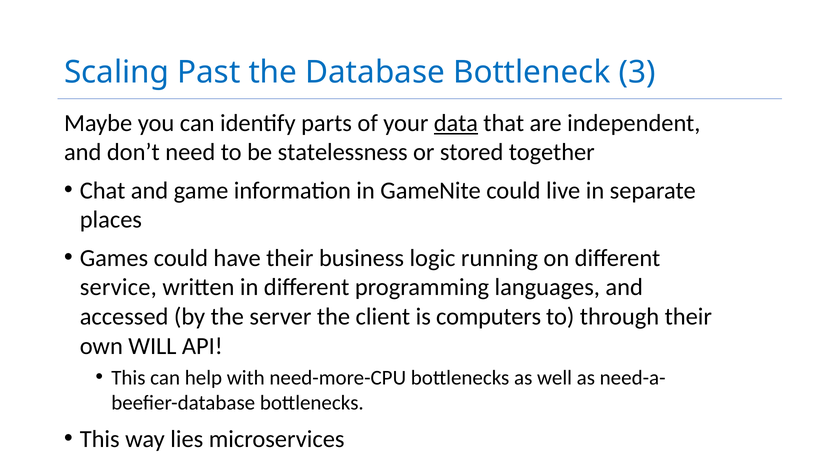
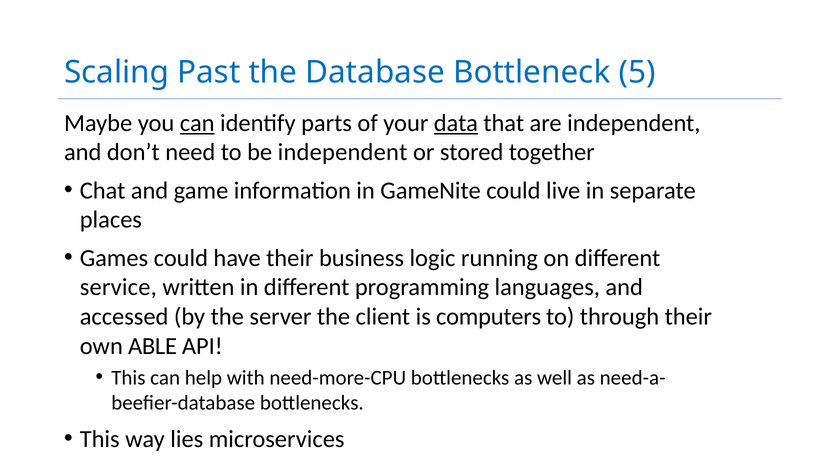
3: 3 -> 5 (637, 72)
can underline: none -> present (197, 123)
be statelessness: statelessness -> independent (343, 152)
WILL: WILL -> ABLE (153, 346)
